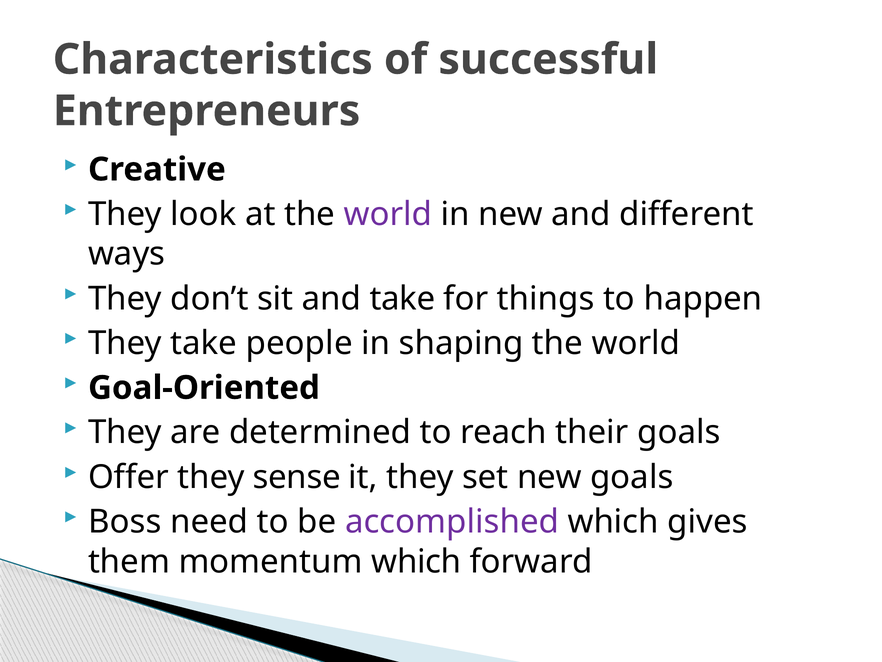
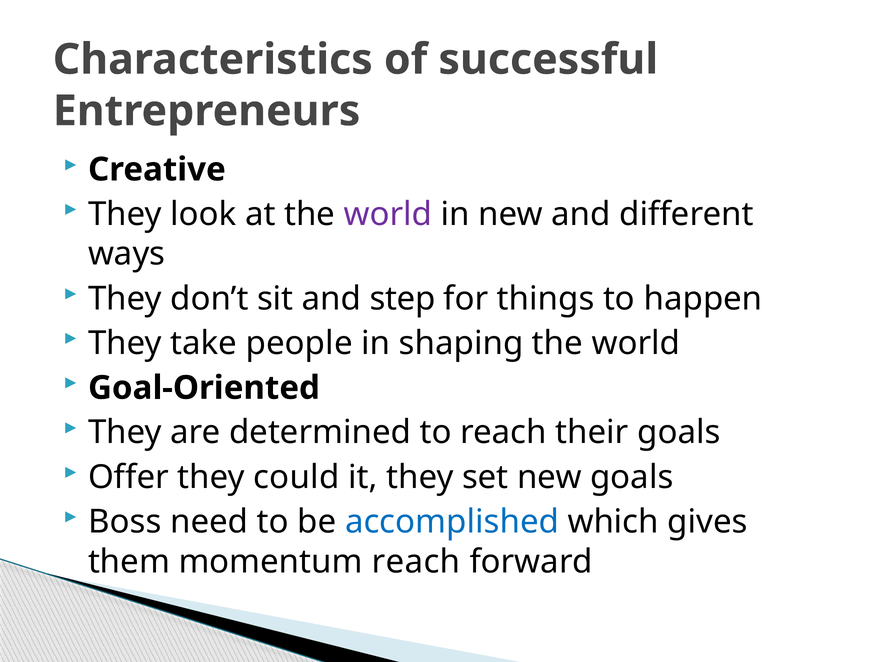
and take: take -> step (403, 298)
sense: sense -> could (296, 477)
accomplished colour: purple -> blue (452, 521)
momentum which: which -> reach (416, 561)
